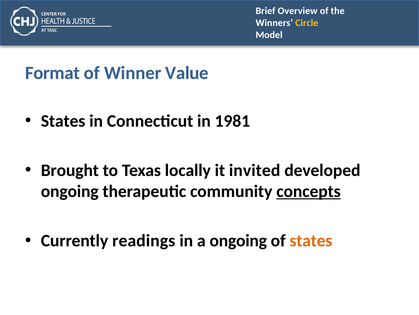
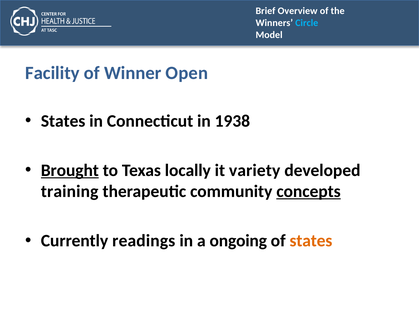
Circle colour: yellow -> light blue (307, 23)
Format: Format -> Facility (52, 73)
Value: Value -> Open (187, 73)
1981: 1981 -> 1938 (232, 121)
Brought underline: none -> present (70, 170)
invited: invited -> variety (255, 170)
ongoing: ongoing -> training (70, 191)
